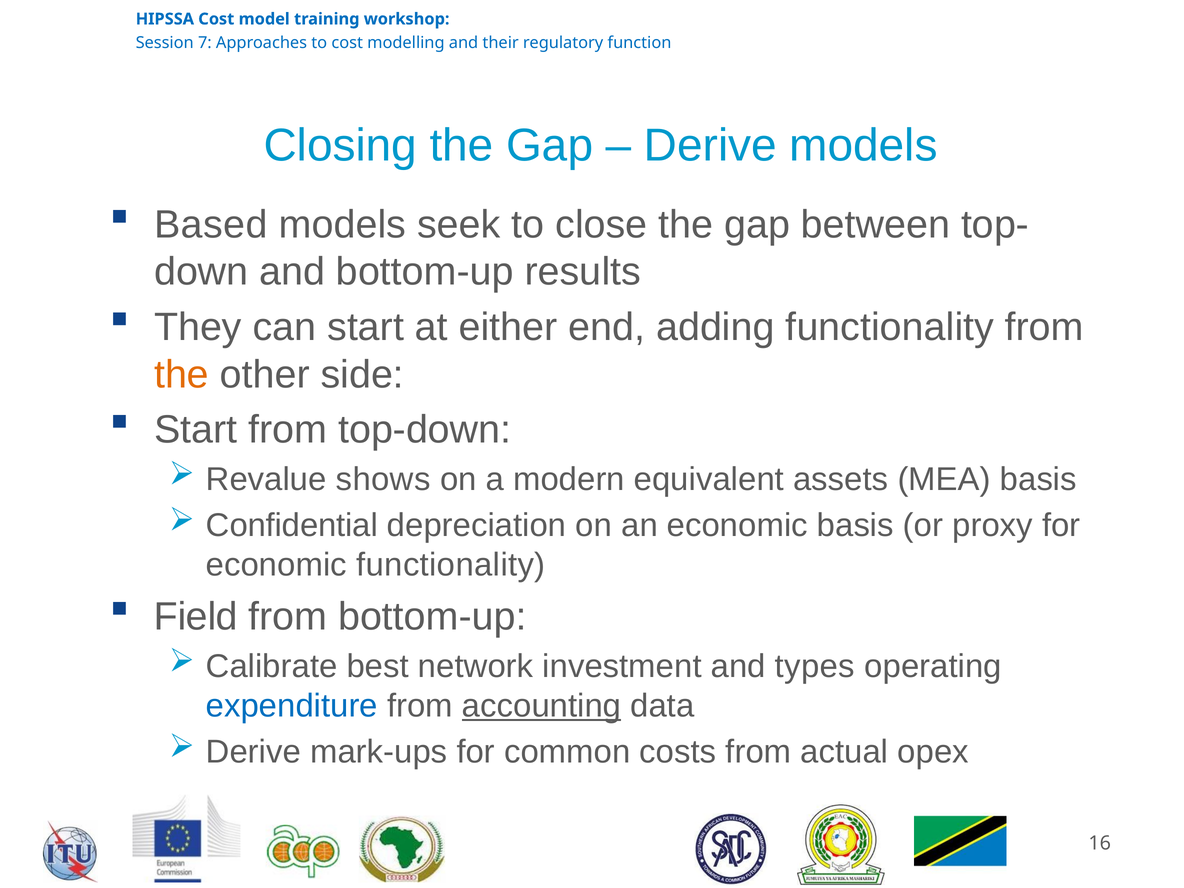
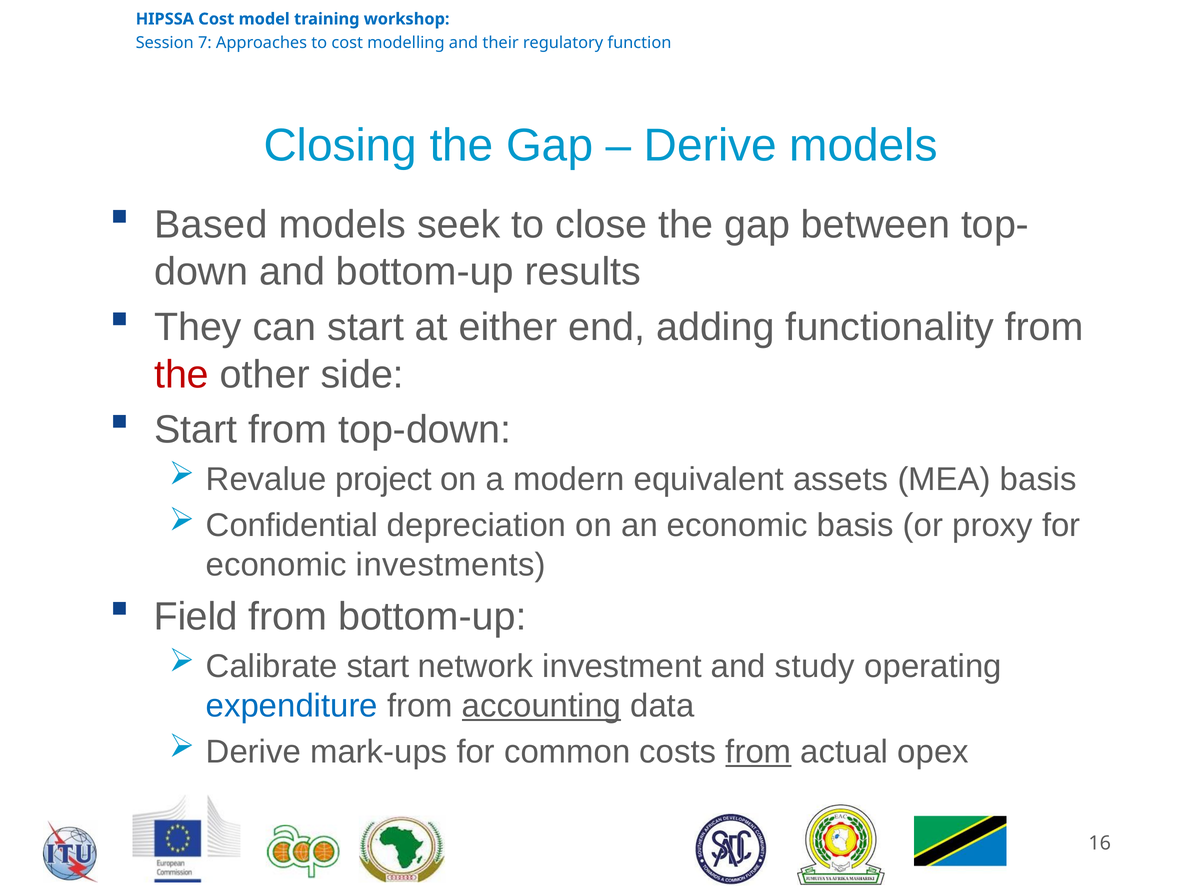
the colour: orange -> red (181, 375)
shows: shows -> project (384, 479)
economic functionality: functionality -> investments (451, 565)
Calibrate best: best -> start (378, 666)
types: types -> study (815, 666)
from underline: none -> present (758, 752)
